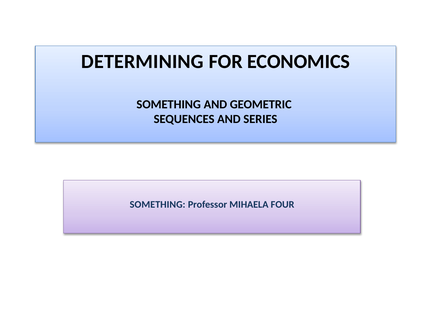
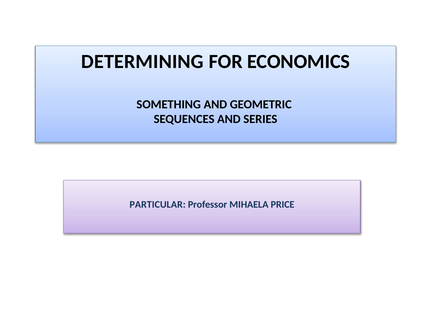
SOMETHING: SOMETHING -> PARTICULAR (158, 204)
FOUR: FOUR -> PRICE (283, 204)
